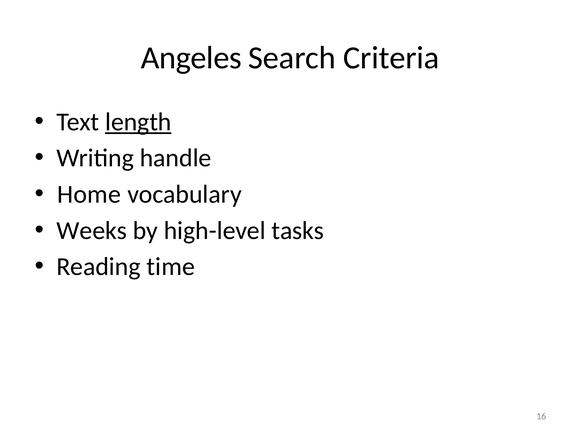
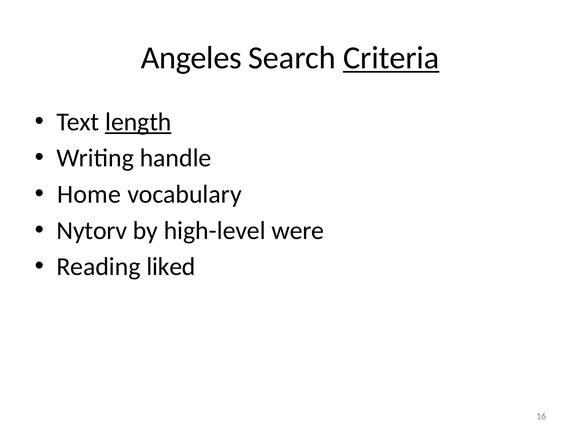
Criteria underline: none -> present (391, 58)
Weeks: Weeks -> Nytorv (92, 230)
tasks: tasks -> were (298, 230)
time: time -> liked (171, 267)
